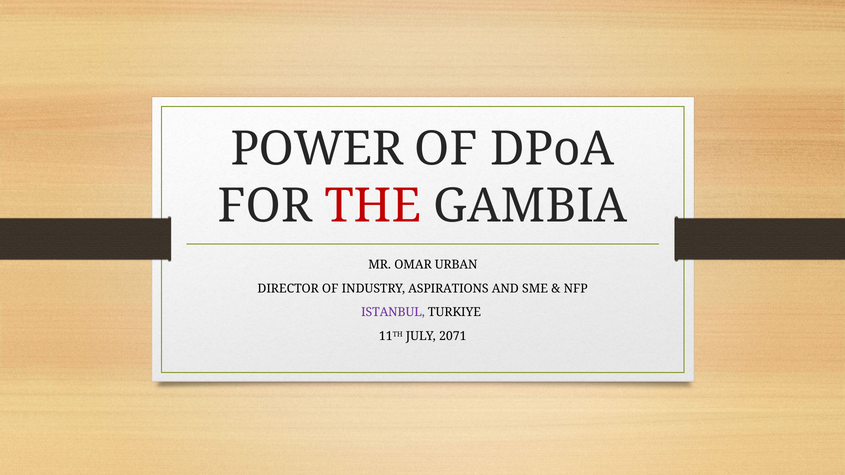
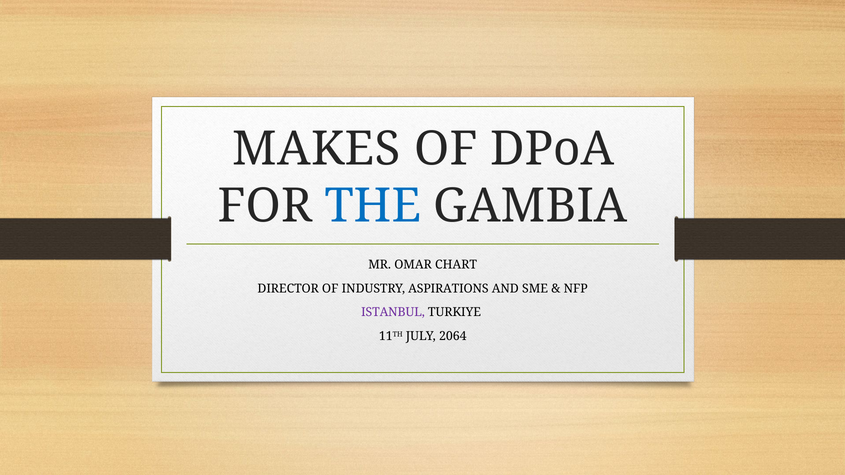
POWER: POWER -> MAKES (316, 149)
THE colour: red -> blue (373, 206)
URBAN: URBAN -> CHART (456, 265)
2071: 2071 -> 2064 (453, 336)
